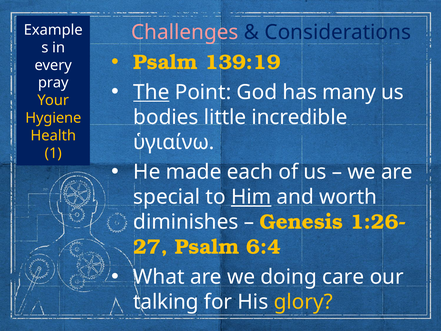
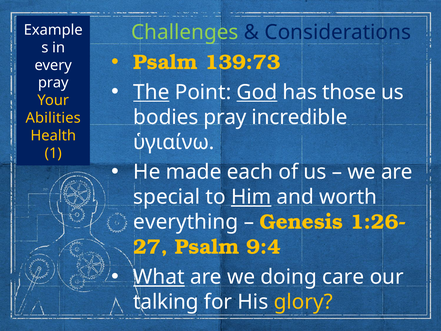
Challenges colour: pink -> light green (185, 32)
139:19: 139:19 -> 139:73 (243, 62)
God underline: none -> present (257, 92)
many: many -> those (349, 92)
bodies little: little -> pray (225, 117)
Hygiene: Hygiene -> Abilities (53, 118)
diminishes: diminishes -> everything (186, 222)
6:4: 6:4 -> 9:4 (264, 247)
What underline: none -> present (159, 277)
